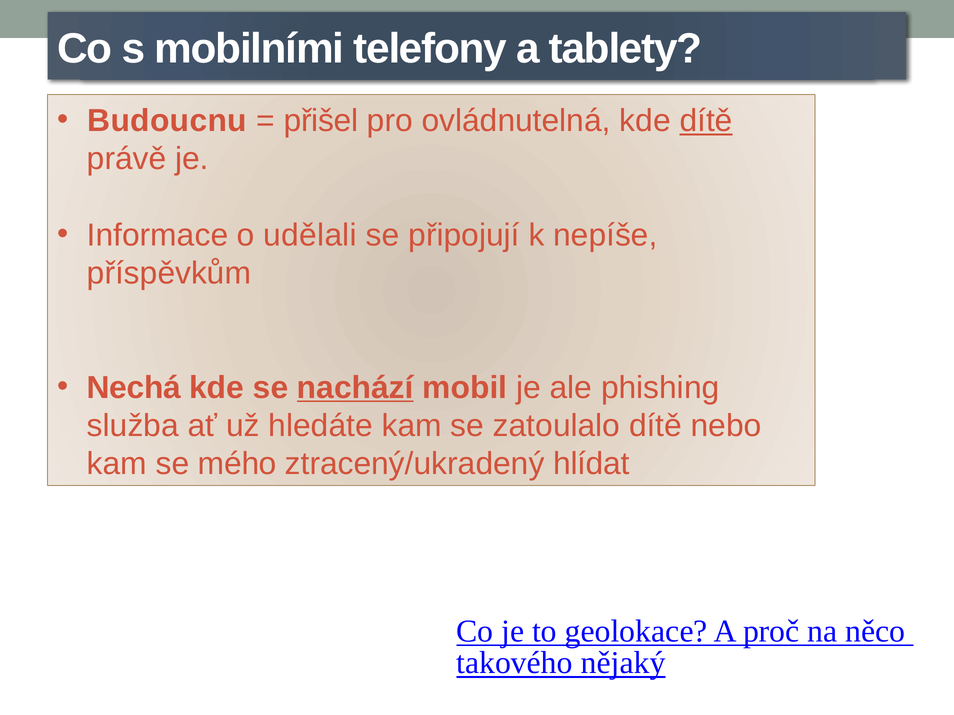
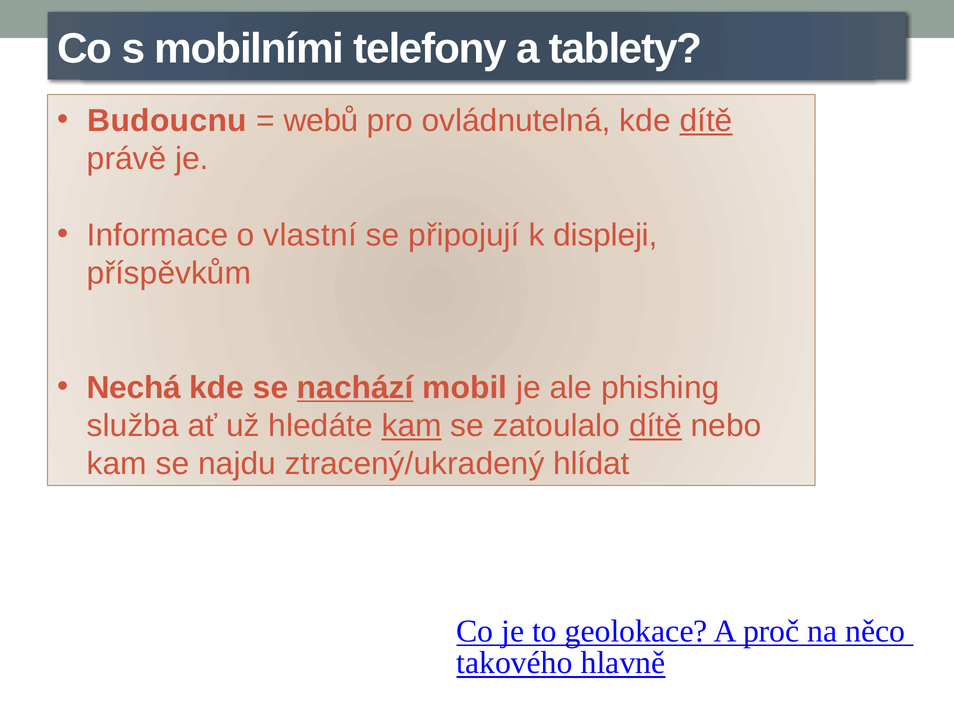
přišel: přišel -> webů (321, 121)
udělali: udělali -> vlastní (310, 235)
nepíše: nepíše -> displeji (605, 235)
kam underline: none -> present (412, 426)
dítě underline: none -> present (655, 426)
mého: mého -> najdu (237, 464)
nějaký: nějaký -> hlavně (623, 663)
